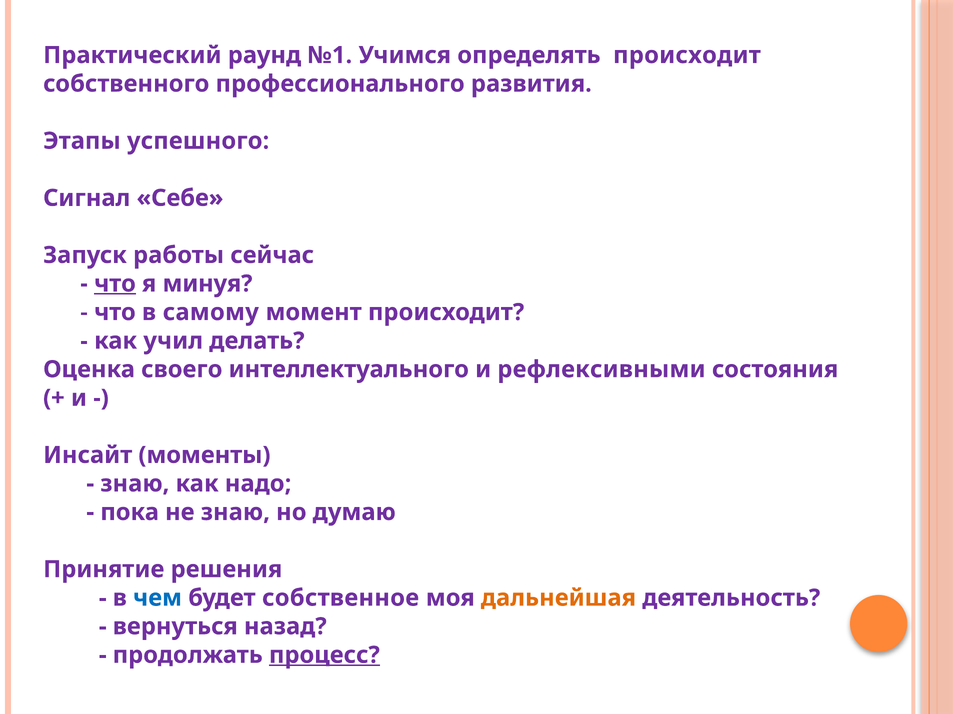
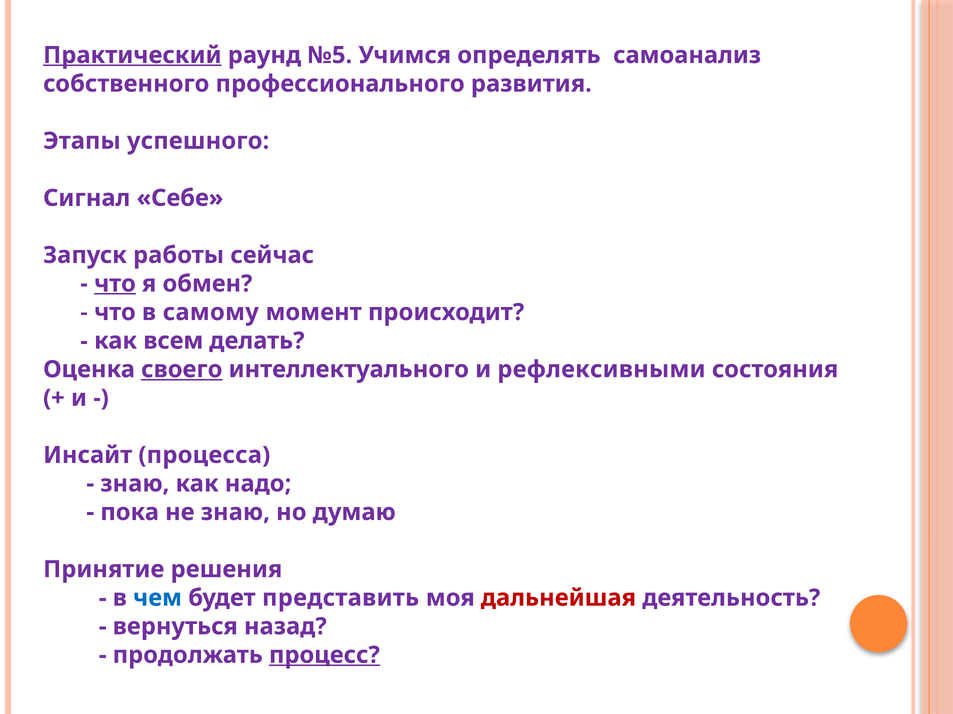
Практический underline: none -> present (132, 55)
№1: №1 -> №5 (330, 55)
определять происходит: происходит -> самоанализ (687, 55)
минуя: минуя -> обмен (207, 284)
учил: учил -> всем (173, 341)
своего underline: none -> present (182, 370)
моменты: моменты -> процесса (204, 456)
собственное: собственное -> представить (341, 598)
дальнейшая colour: orange -> red (558, 598)
